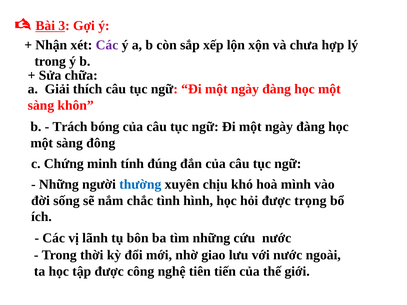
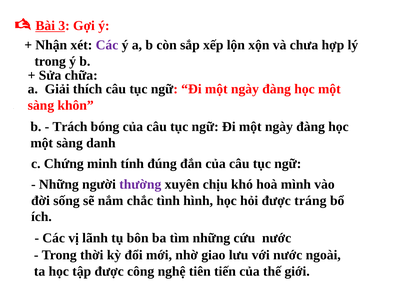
đông: đông -> danh (101, 143)
thường colour: blue -> purple (140, 184)
trọng: trọng -> tráng (310, 201)
